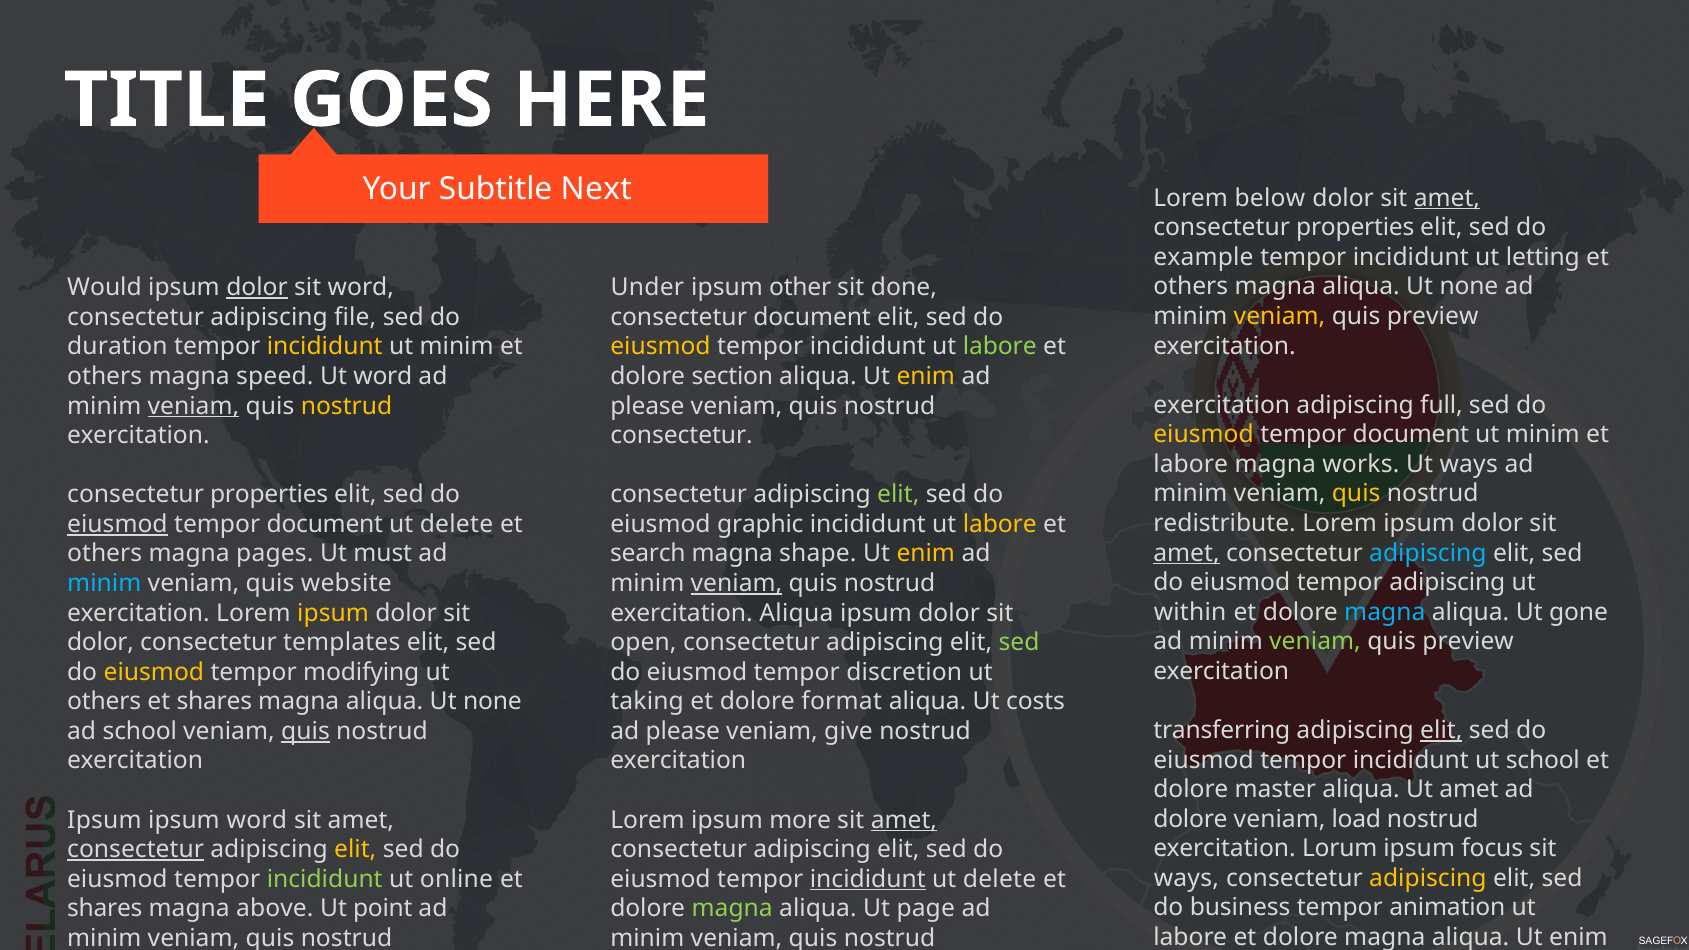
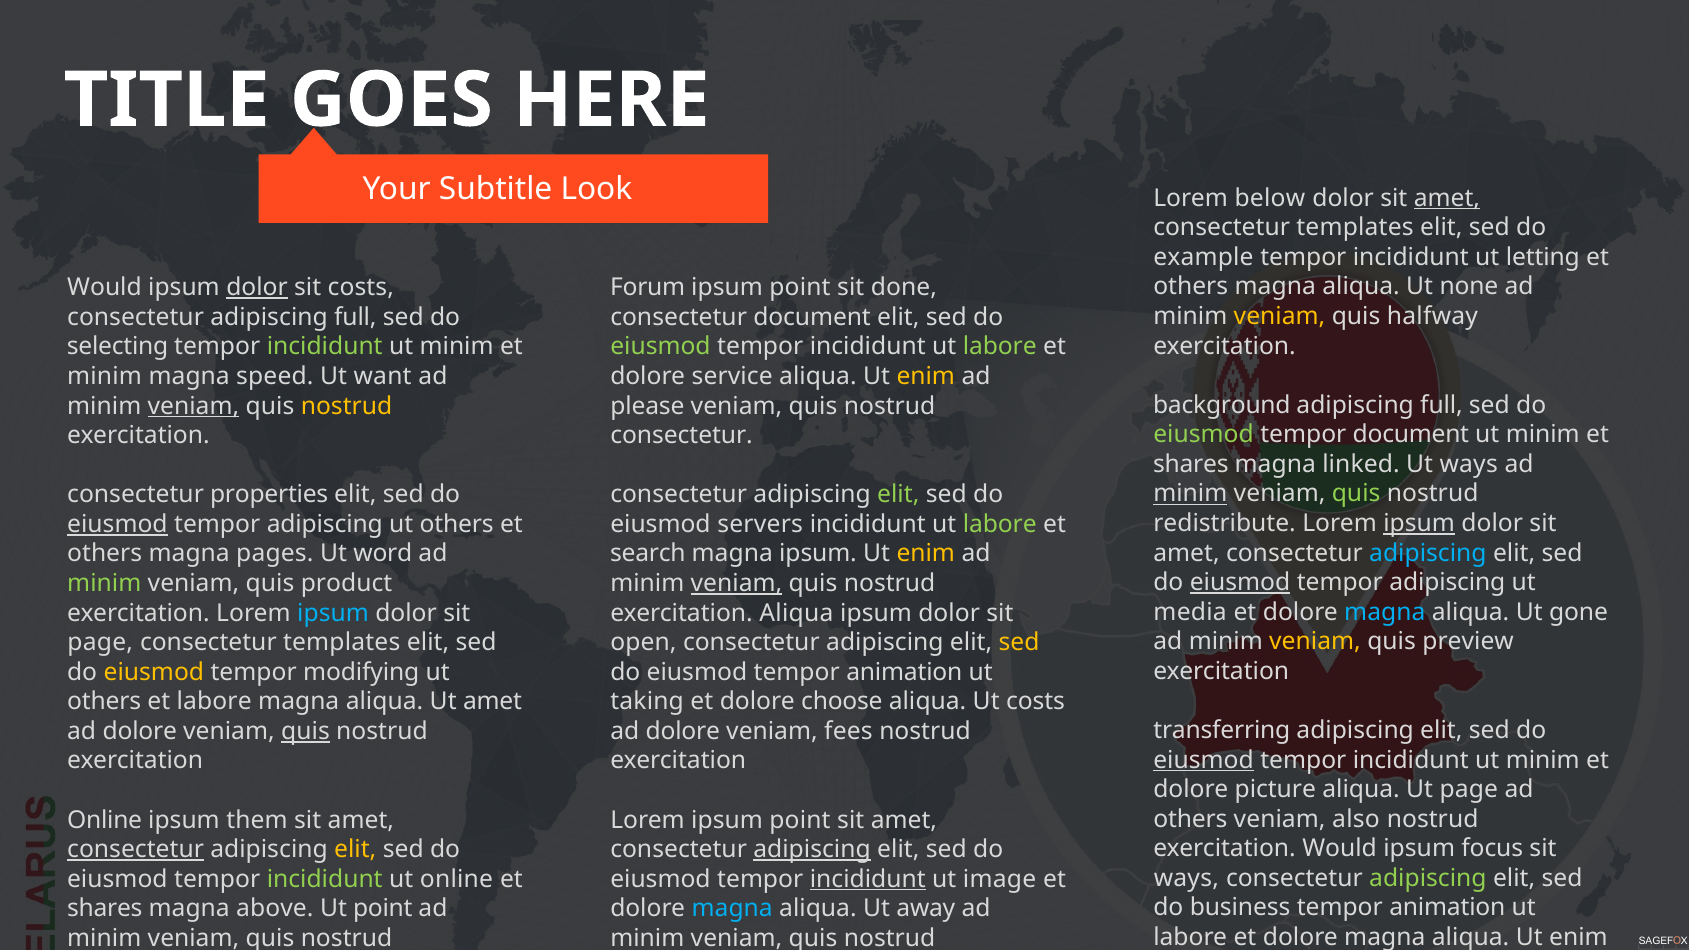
Next: Next -> Look (596, 189)
properties: properties -> templates (1355, 228)
sit word: word -> costs (361, 288)
Under: Under -> Forum (648, 288)
other: other -> point (800, 288)
preview: preview -> halfway (1433, 316)
consectetur adipiscing file: file -> full (355, 317)
duration: duration -> selecting (118, 347)
incididunt colour: yellow -> light green (325, 347)
eiusmod colour: yellow -> light green (660, 347)
others: others -> minim (105, 376)
Ut word: word -> want (383, 376)
section: section -> service (732, 376)
exercitation: exercitation -> background (1222, 405)
eiusmod colour: yellow -> light green (1204, 435)
labore: labore -> shares (1191, 464)
works: works -> linked (1361, 464)
minim underline: none -> present (1190, 494)
quis colour: yellow -> light green (1356, 494)
ipsum underline: none -> present (1419, 523)
document: document -> adipiscing (325, 524)
delete: delete -> others (457, 524)
graphic: graphic -> servers (760, 524)
labore colour: yellow -> light green (1000, 524)
amet underline: present -> none (1186, 553)
must: must -> word (383, 554)
magna shape: shape -> ipsum (818, 554)
eiusmod underline: none -> present (1240, 582)
minim colour: light blue -> light green (104, 583)
website: website -> product (347, 583)
within: within -> media (1190, 612)
ipsum colour: yellow -> light blue (333, 613)
veniam colour: light green -> yellow (1315, 642)
dolor: dolor -> page (100, 642)
sed colour: light green -> yellow (1019, 642)
eiusmod tempor discretion: discretion -> animation (904, 672)
shares: shares -> labore (214, 702)
none: none -> amet (492, 702)
format: format -> choose (842, 702)
elit underline: present -> none (1441, 730)
school: school -> dolore (140, 731)
please: please -> dolore (683, 731)
give: give -> fees (848, 731)
eiusmod underline: none -> present (1204, 760)
school: school -> minim (1543, 760)
master: master -> picture (1275, 790)
Ut amet: amet -> page (1469, 790)
dolore: dolore -> others (1190, 819)
load: load -> also (1356, 819)
Ipsum: Ipsum -> Online (105, 820)
ipsum word: word -> them (257, 820)
Lorem ipsum more: more -> point (800, 820)
amet underline: present -> none (904, 820)
exercitation Lorum: Lorum -> Would (1340, 849)
adipiscing underline: none -> present (812, 850)
adipiscing colour: yellow -> light green (1428, 878)
delete: delete -> image (1000, 879)
magna colour: light green -> light blue (732, 909)
page: page -> away (926, 909)
